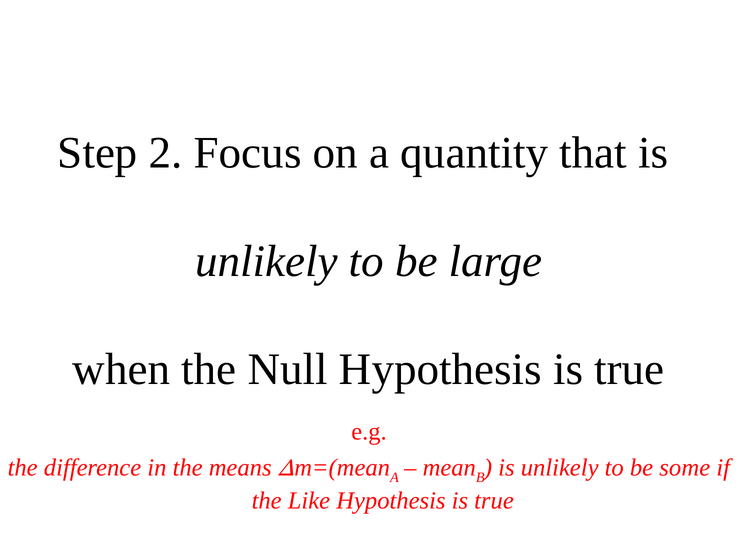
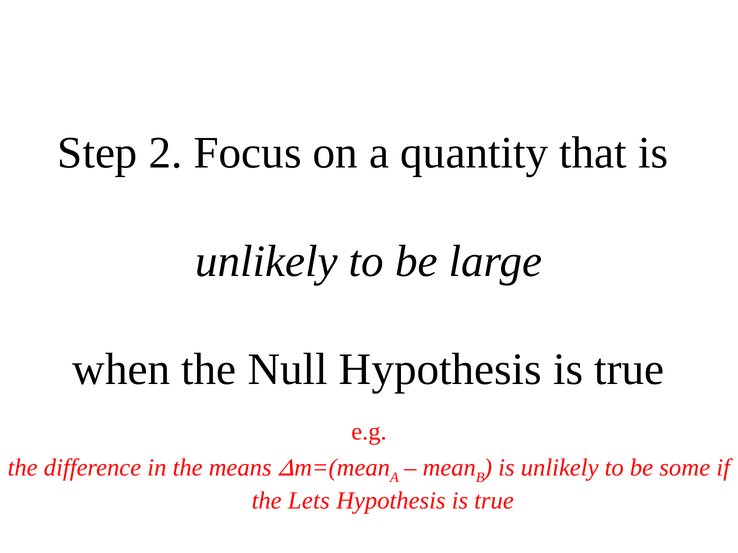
Like: Like -> Lets (309, 501)
